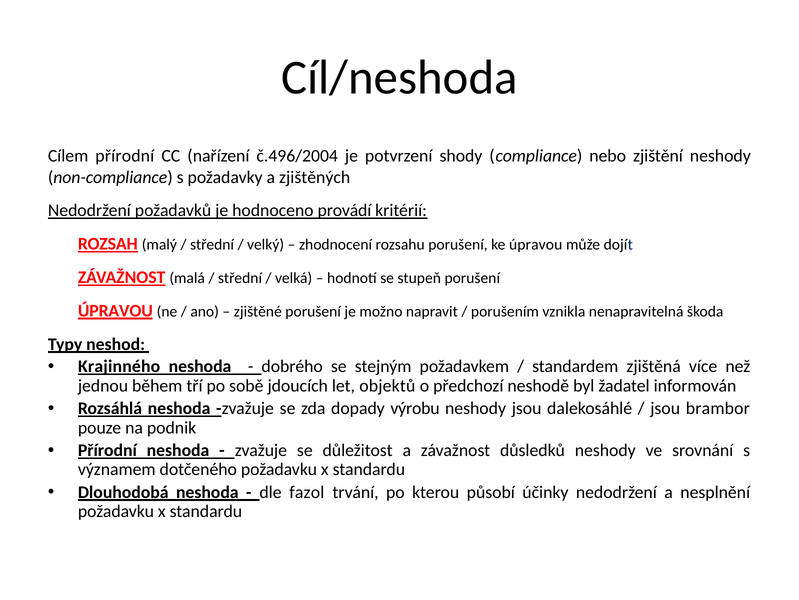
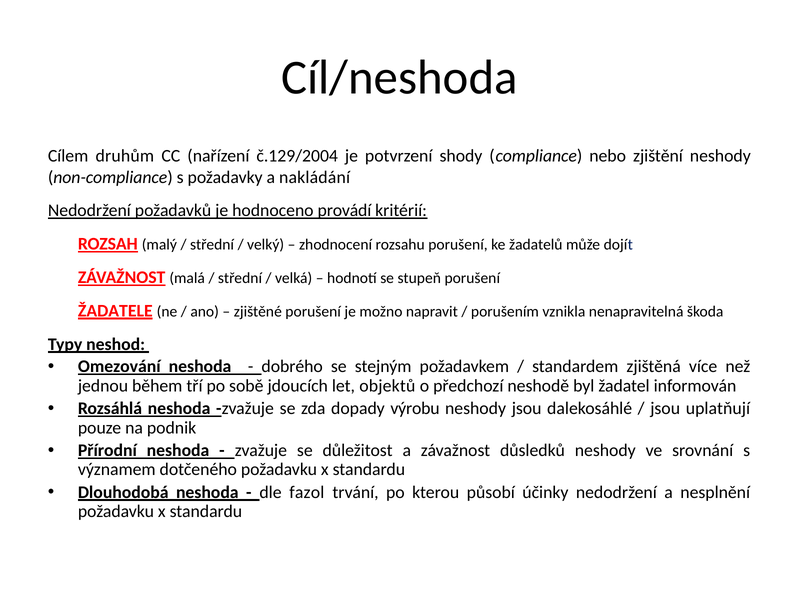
Cílem přírodní: přírodní -> druhům (125, 156)
č.496/2004: č.496/2004 -> č.129/2004 (297, 156)
zjištěných: zjištěných -> nakládání (315, 177)
ke úpravou: úpravou -> žadatelů (536, 244)
ÚPRAVOU: ÚPRAVOU -> ŽADATELE (115, 310)
Krajinného: Krajinného -> Omezování (119, 366)
brambor: brambor -> uplatňují (718, 408)
